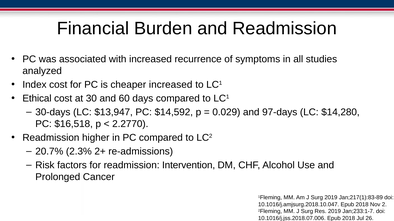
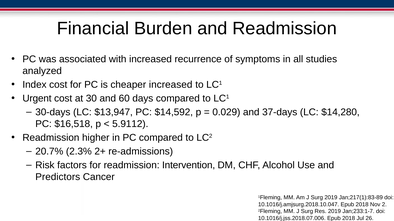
Ethical: Ethical -> Urgent (37, 99)
97-days: 97-days -> 37-days (280, 112)
2.2770: 2.2770 -> 5.9112 (130, 124)
Prolonged: Prolonged -> Predictors (58, 177)
